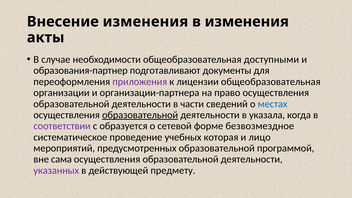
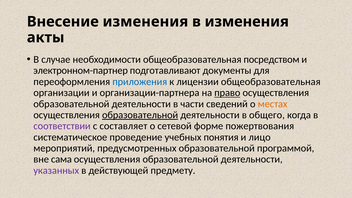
доступными: доступными -> посредством (272, 60)
образования-партнер: образования-партнер -> электронном-партнер (81, 71)
приложения colour: purple -> blue (140, 82)
право underline: none -> present (227, 93)
местах colour: blue -> orange (273, 104)
указала: указала -> общего (267, 115)
образуется: образуется -> составляет (123, 126)
безвозмездное: безвозмездное -> пожертвования (260, 126)
которая: которая -> понятия (221, 137)
